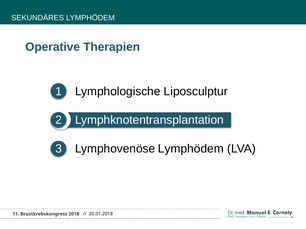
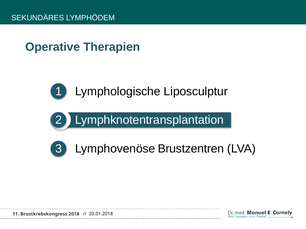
Lymphovenöse Lymphödem: Lymphödem -> Brustzentren (191, 149)
